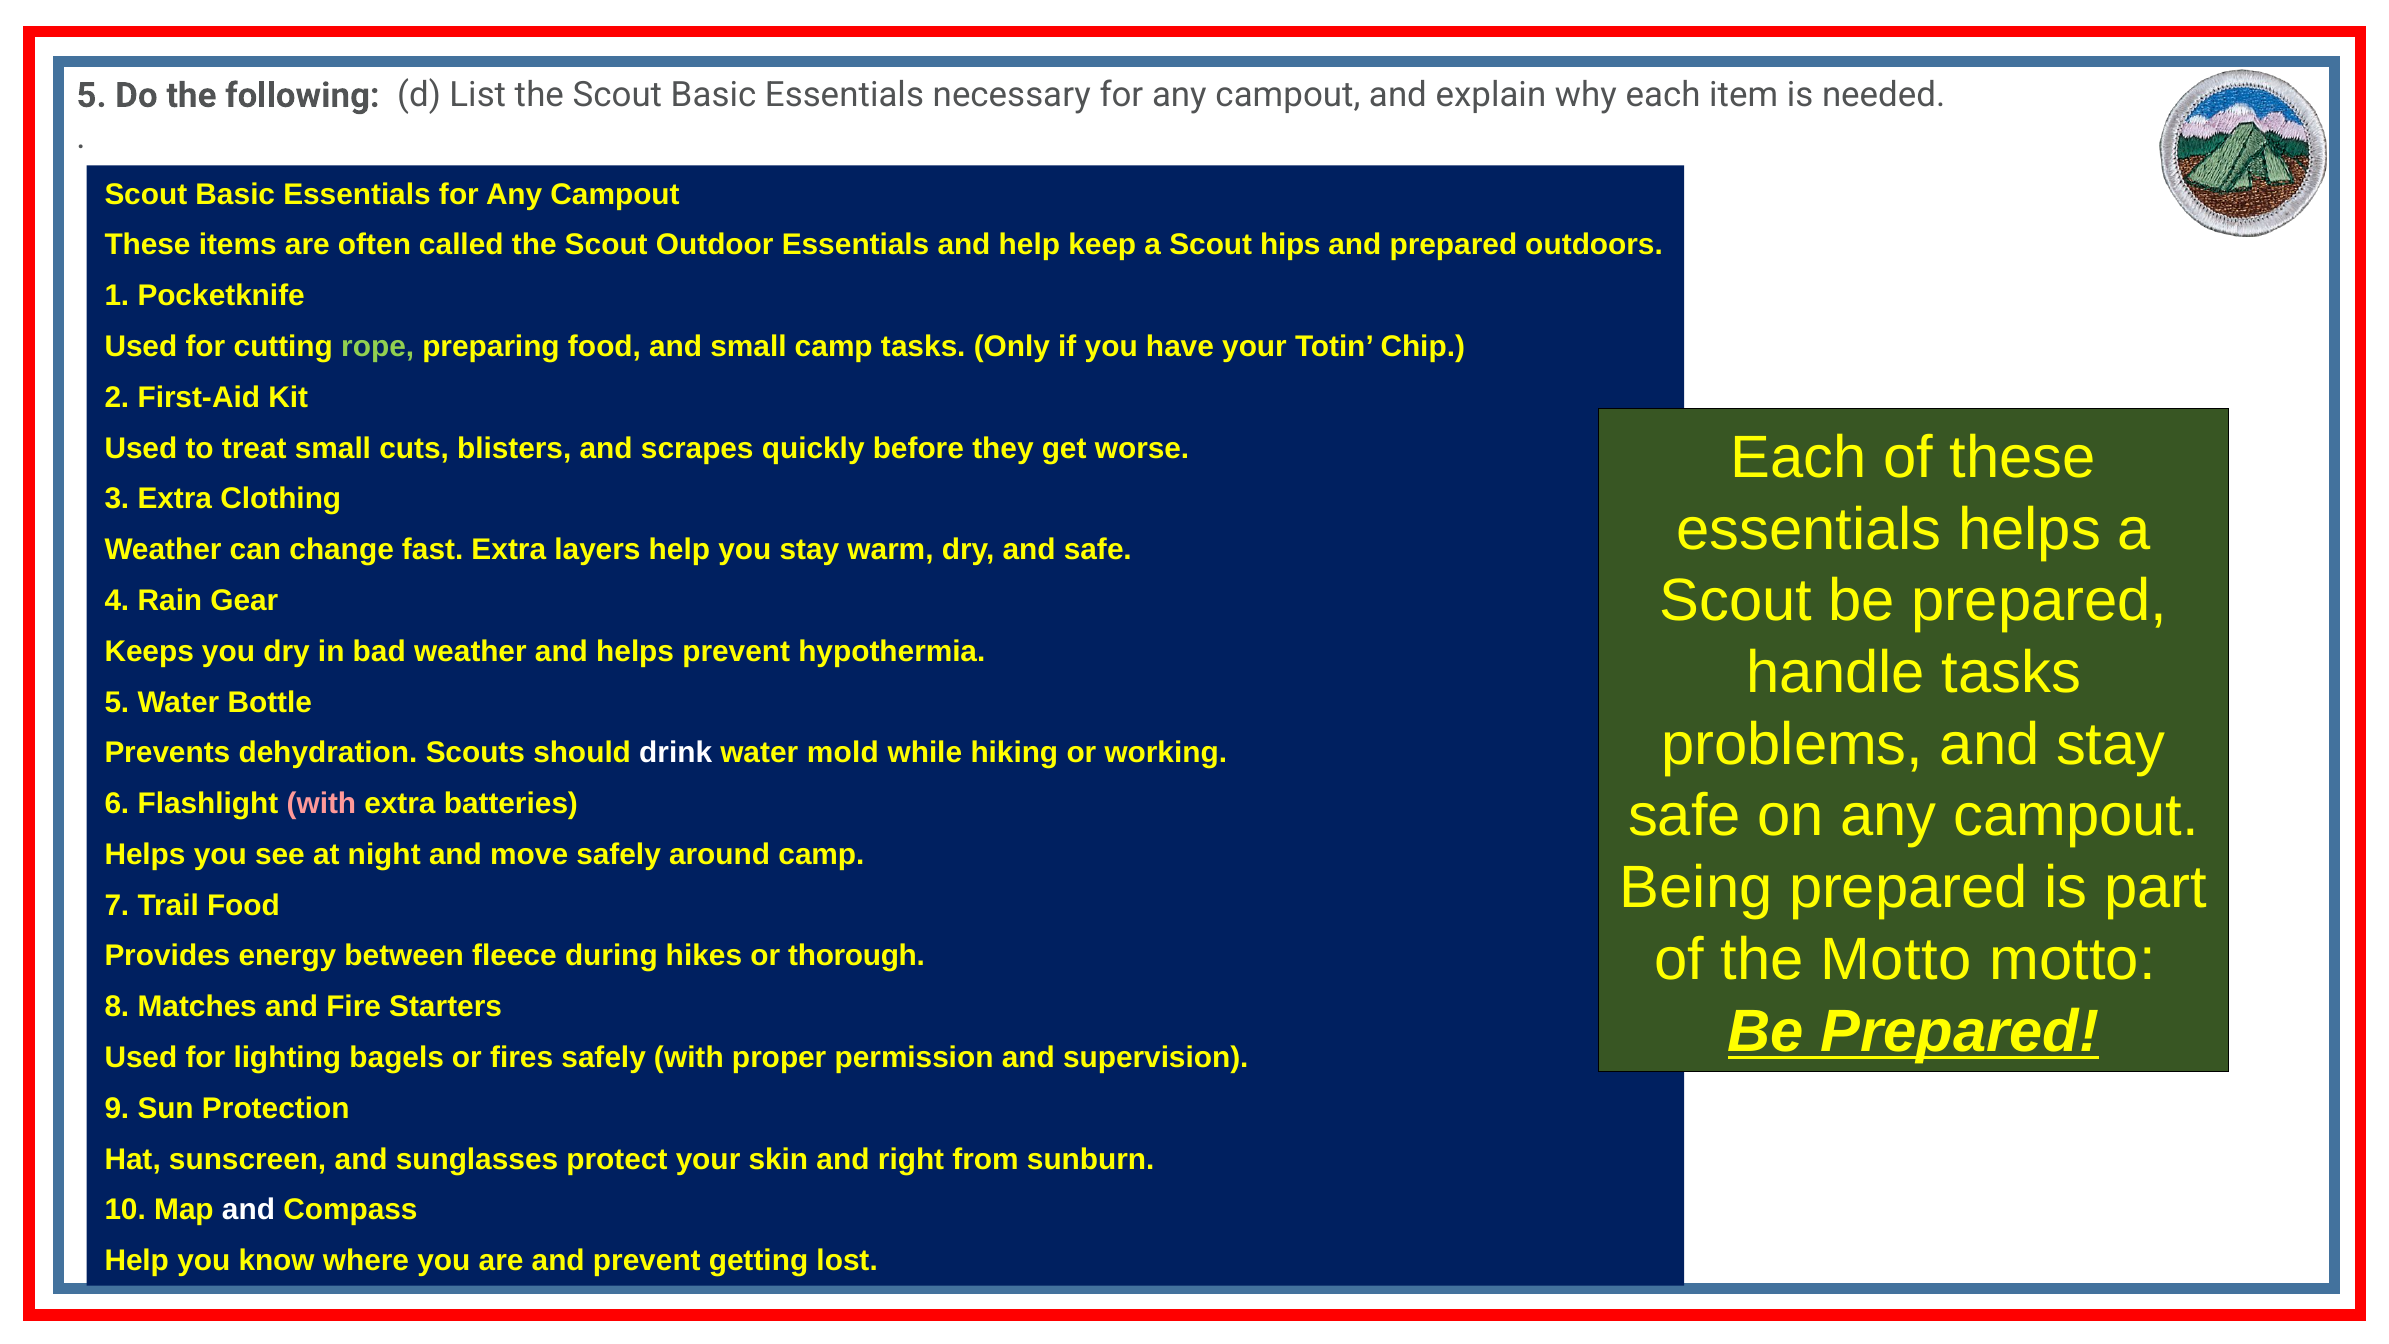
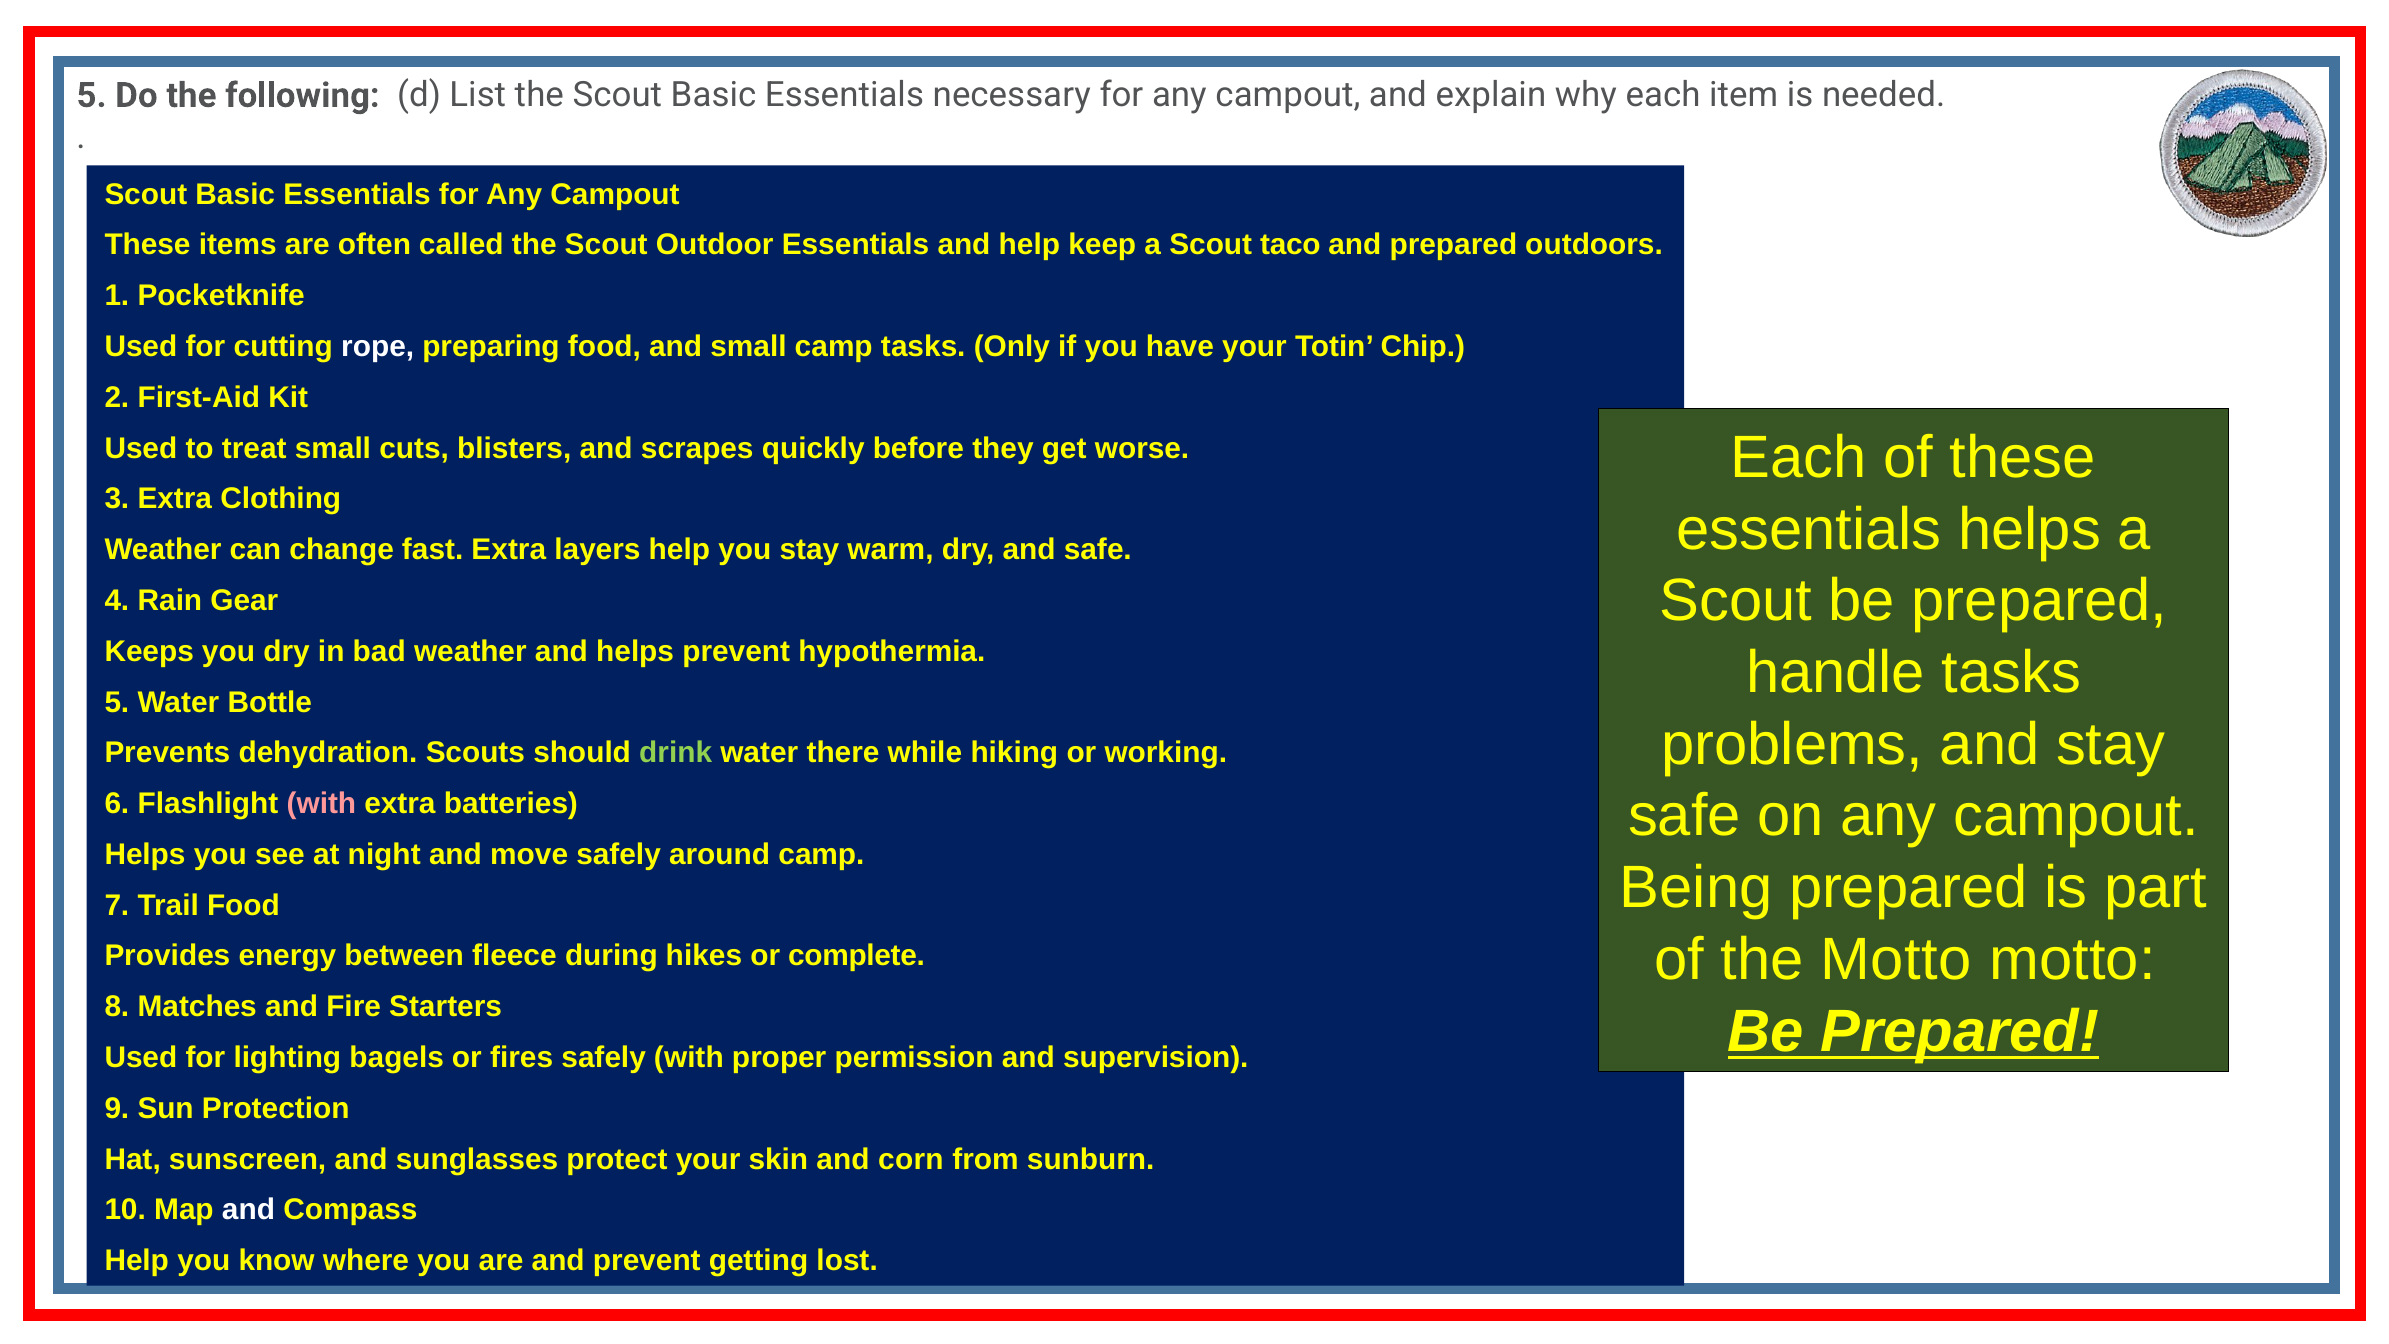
hips: hips -> taco (1290, 245)
rope colour: light green -> white (378, 347)
drink colour: white -> light green (676, 753)
mold: mold -> there (843, 753)
thorough: thorough -> complete (857, 956)
right: right -> corn (911, 1159)
